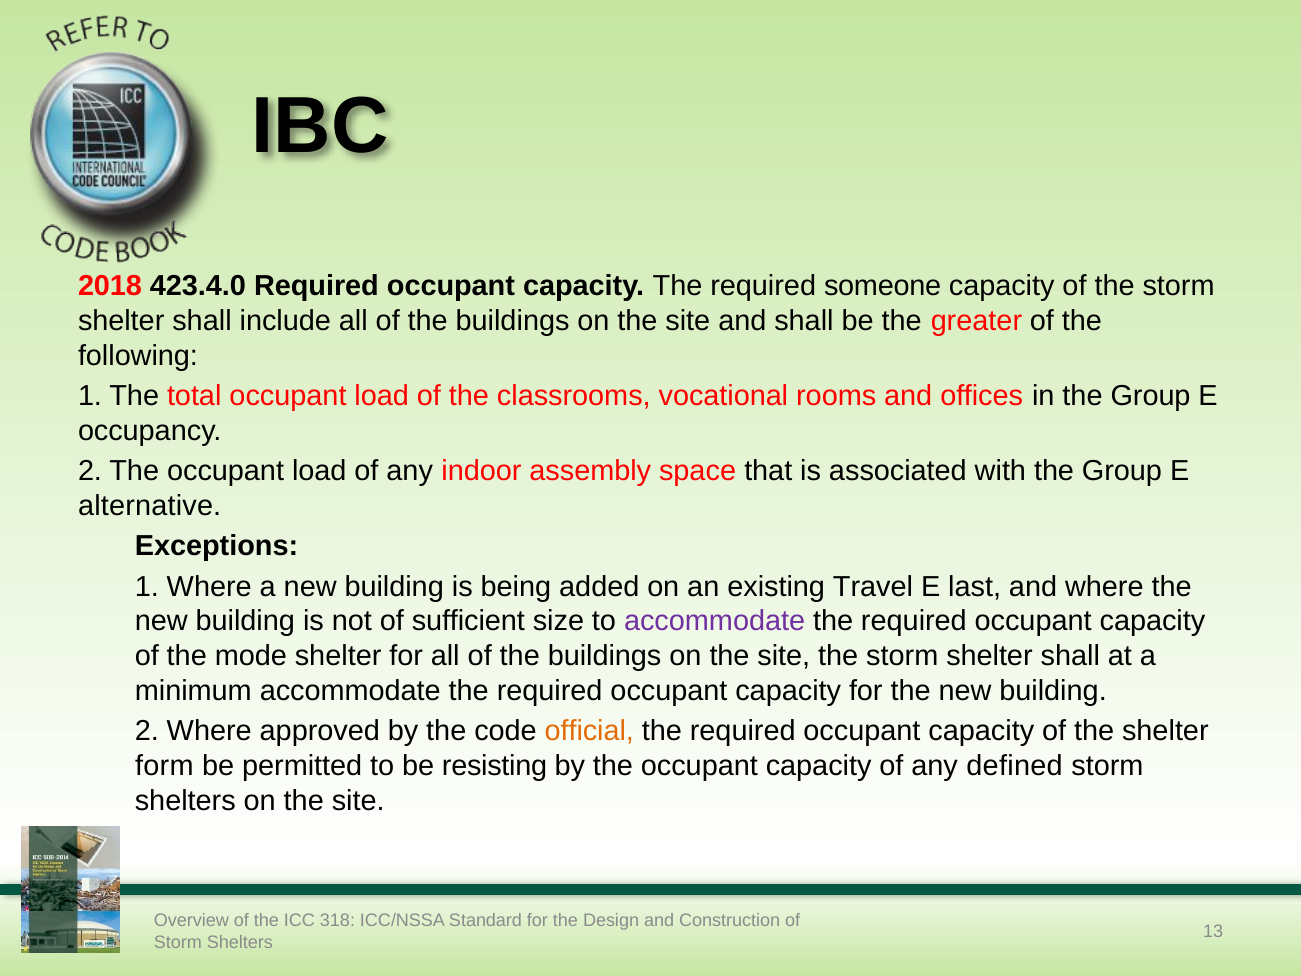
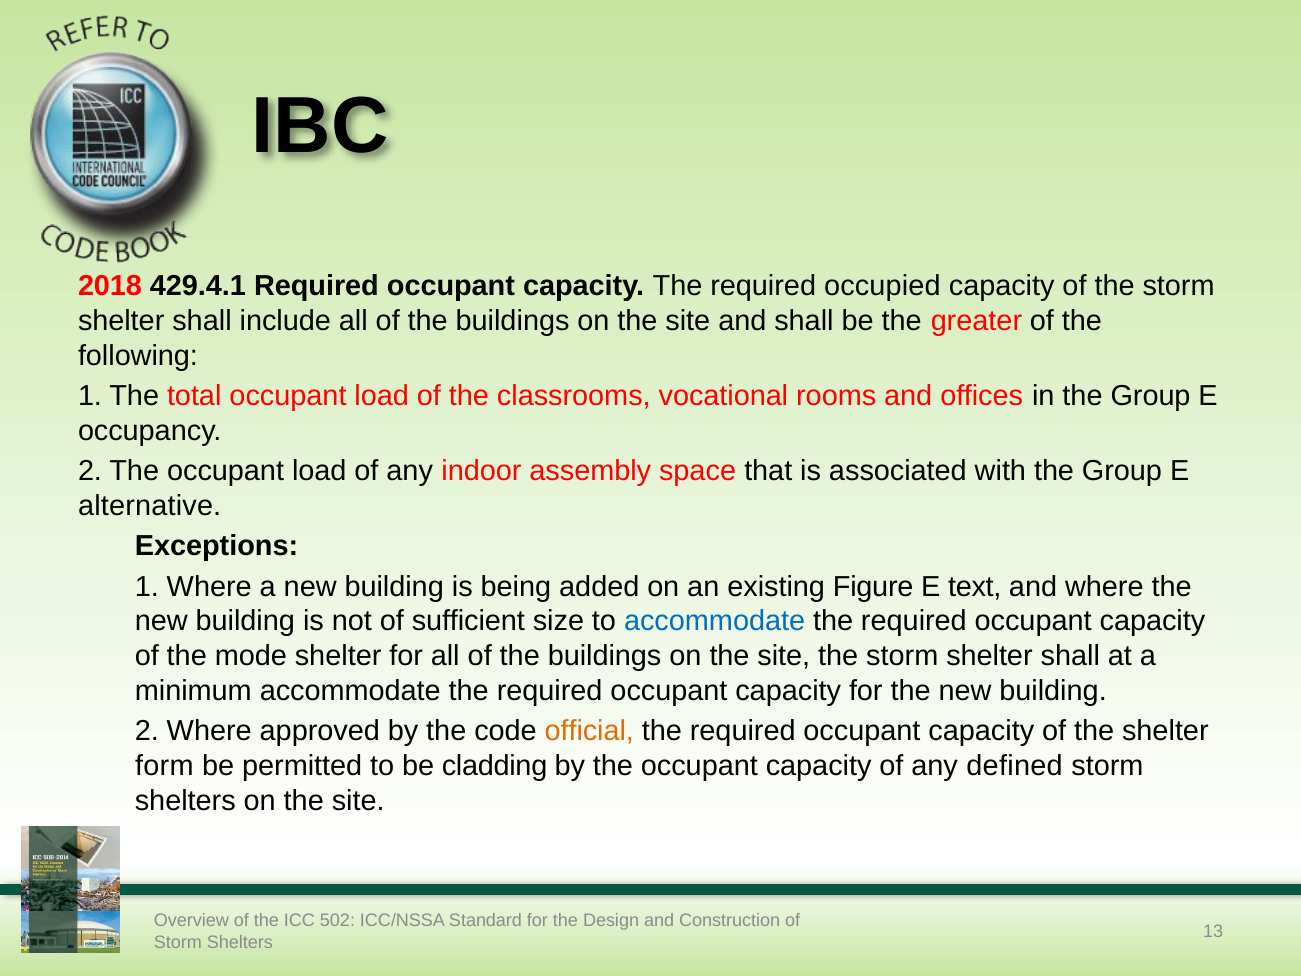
423.4.0: 423.4.0 -> 429.4.1 (198, 286)
someone: someone -> occupied (882, 286)
Travel: Travel -> Figure (873, 587)
last: last -> text (975, 587)
accommodate colour: purple -> blue (715, 621)
resisting: resisting -> cladding (495, 766)
318: 318 -> 502 (337, 921)
